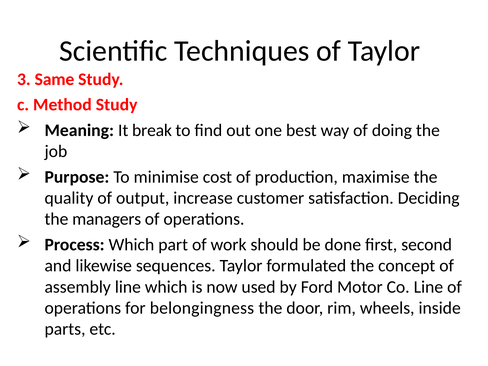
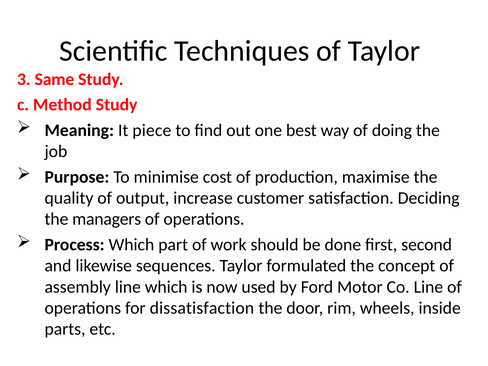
break: break -> piece (152, 130)
belongingness: belongingness -> dissatisfaction (202, 308)
